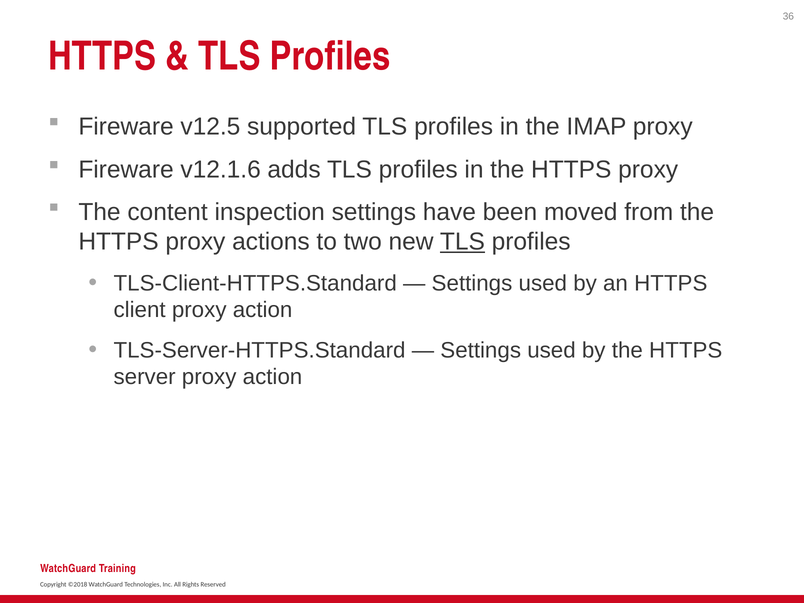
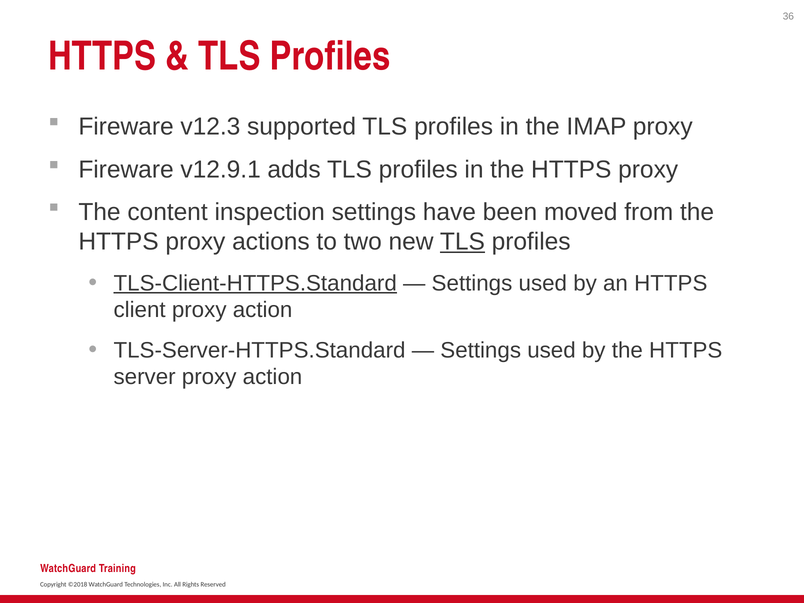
v12.5: v12.5 -> v12.3 (210, 127)
v12.1.6: v12.1.6 -> v12.9.1 (221, 170)
TLS-Client-HTTPS.Standard underline: none -> present (255, 283)
